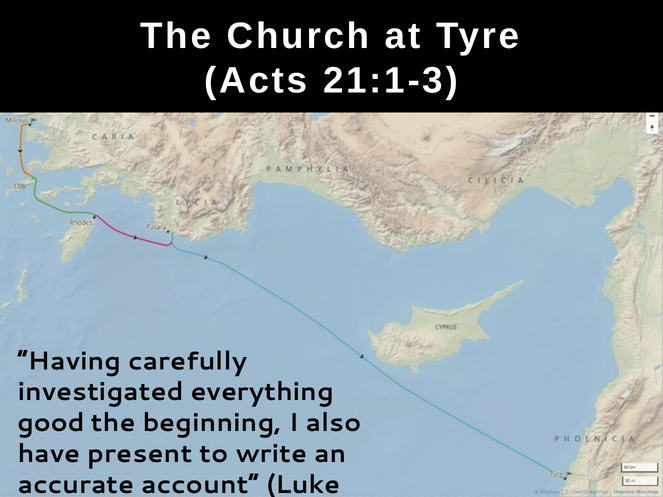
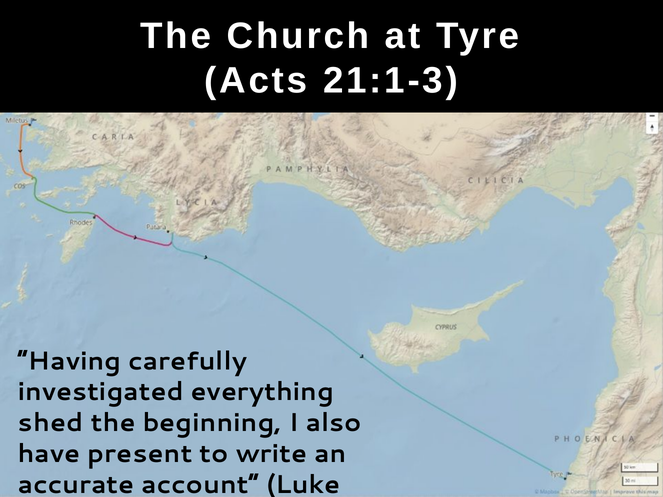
good: good -> shed (51, 423)
